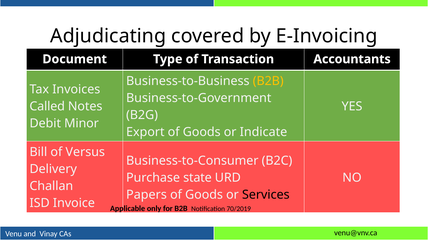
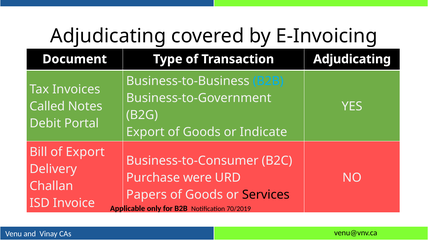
Transaction Accountants: Accountants -> Adjudicating (352, 59)
B2B colour: yellow -> light blue (268, 81)
Minor: Minor -> Portal (82, 123)
of Versus: Versus -> Export (85, 152)
state: state -> were (197, 177)
